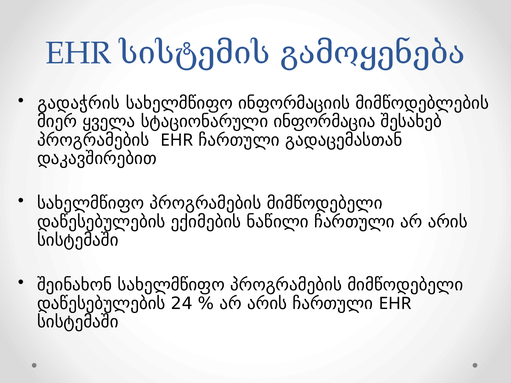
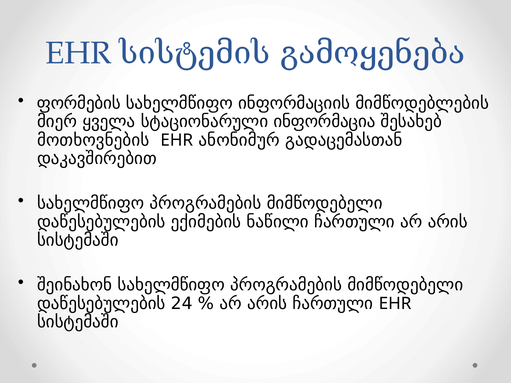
გადაჭრის: გადაჭრის -> ფორმების (79, 103)
პროგრამების: პროგრამების -> მოთხოვნების (93, 140)
EHR ჩართული: ჩართული -> ანონიმურ (239, 140)
